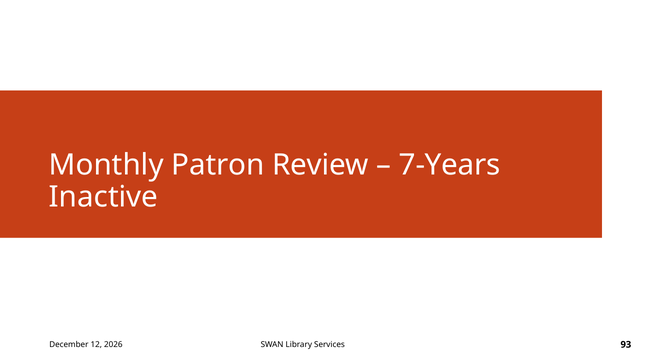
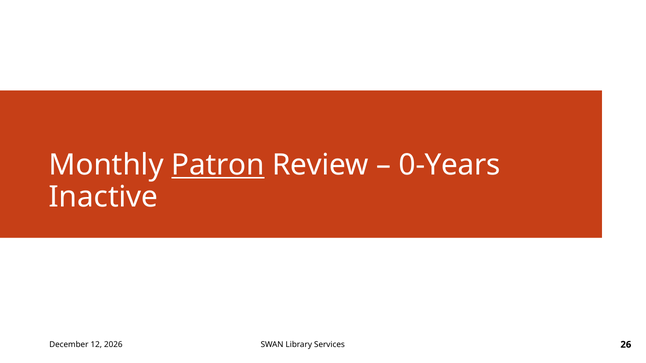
Patron underline: none -> present (218, 165)
7-Years: 7-Years -> 0-Years (450, 165)
93: 93 -> 26 (626, 345)
